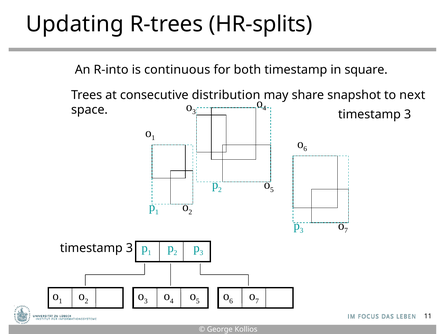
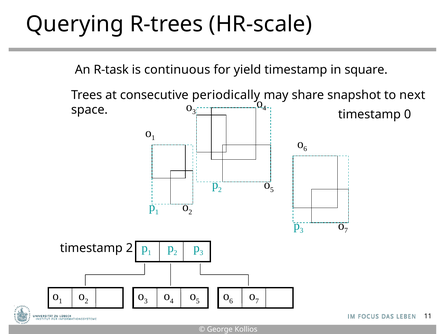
Updating: Updating -> Querying (75, 24)
HR-splits: HR-splits -> HR-scale (261, 24)
R-into: R-into -> R-task (111, 70)
both: both -> yield (247, 70)
distribution: distribution -> periodically (226, 95)
3: 3 -> 0 (408, 114)
3: 3 -> 2 (129, 248)
